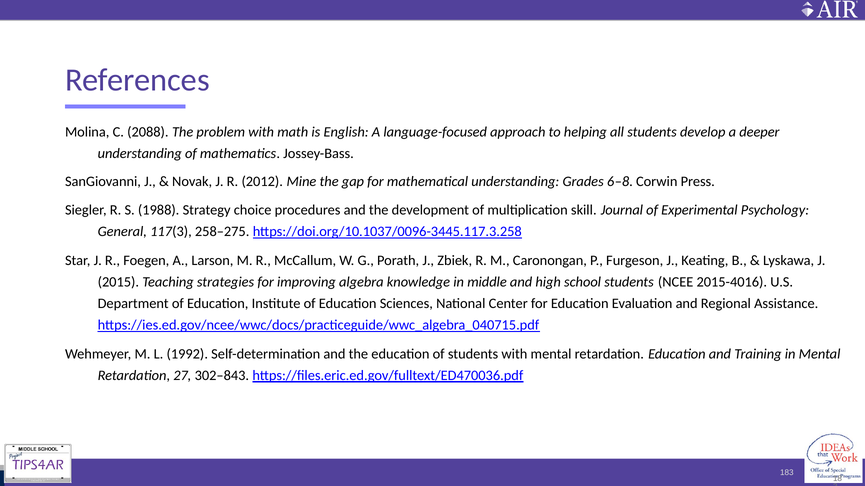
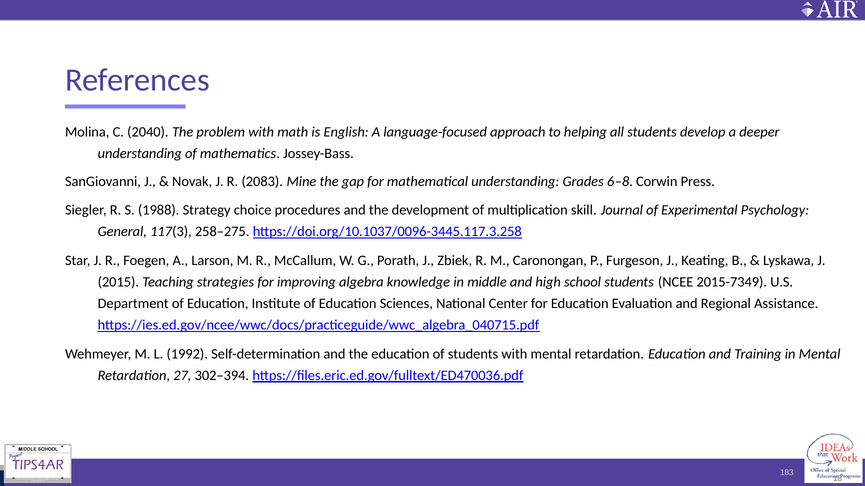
2088: 2088 -> 2040 (148, 132)
2012: 2012 -> 2083 (262, 182)
2015-4016: 2015-4016 -> 2015-7349 (732, 282)
302–843: 302–843 -> 302–394 (222, 376)
